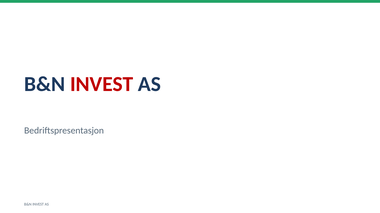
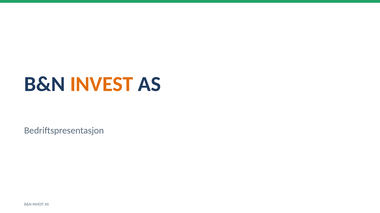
INVEST colour: red -> orange (102, 84)
